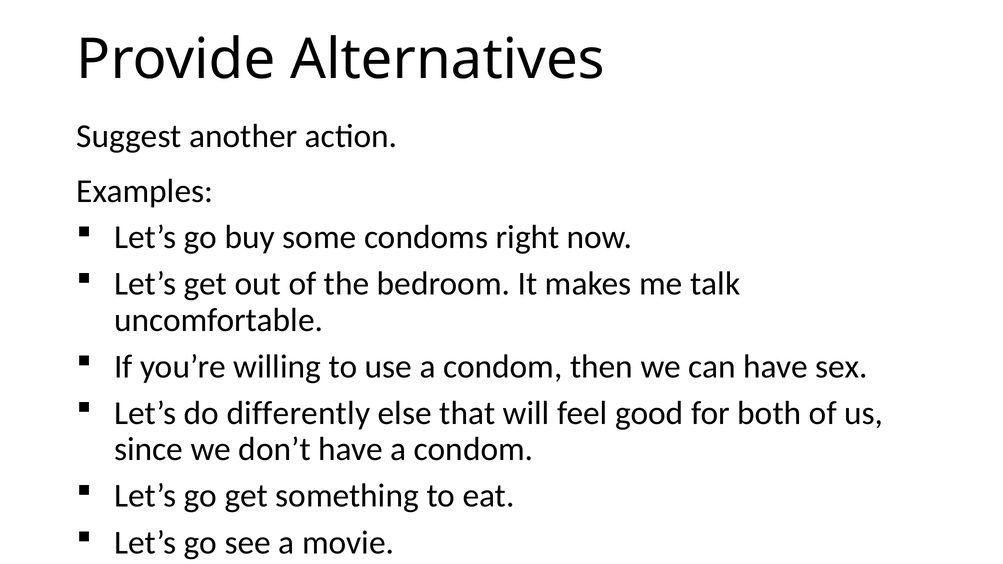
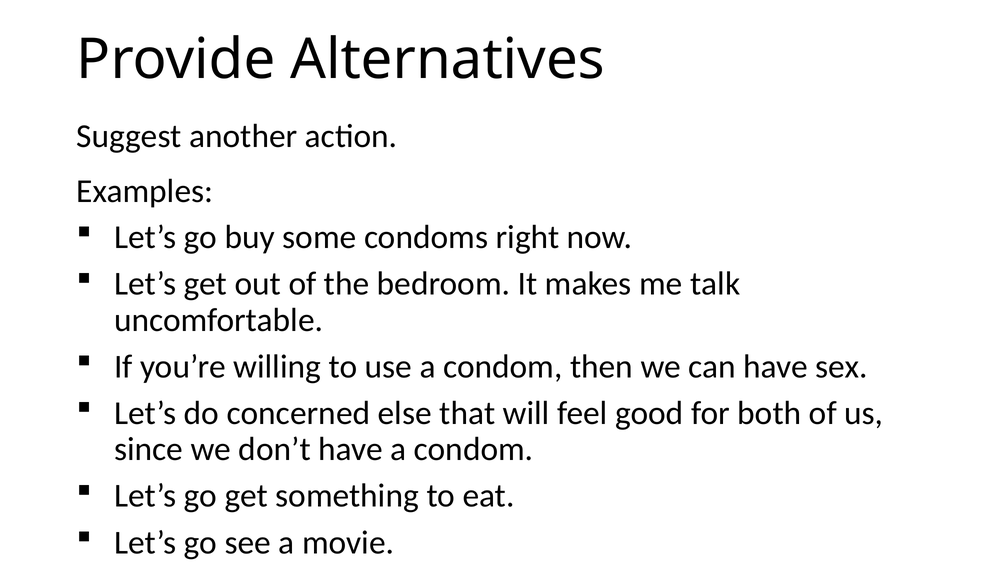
differently: differently -> concerned (298, 413)
